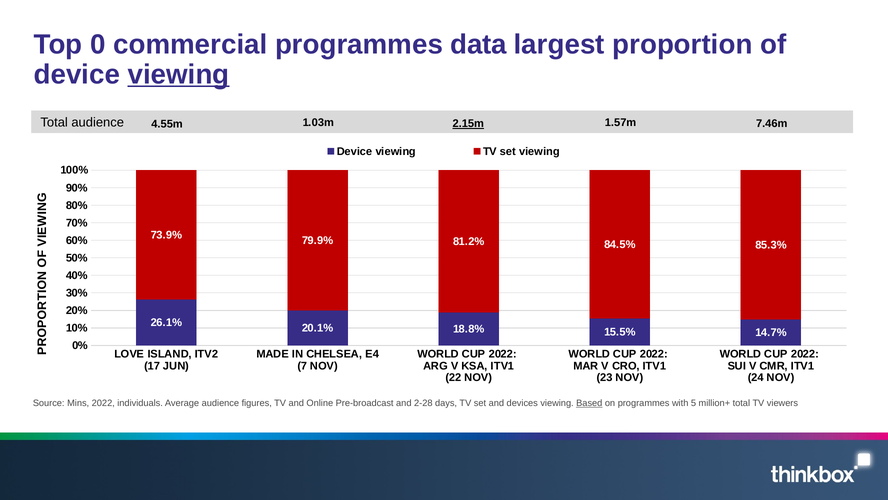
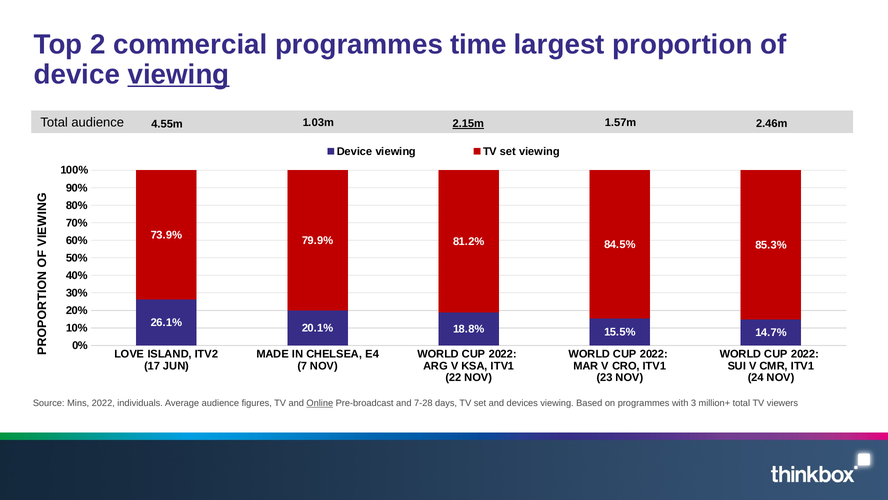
0: 0 -> 2 (98, 44)
data: data -> time (478, 44)
7.46m: 7.46m -> 2.46m (772, 124)
Online underline: none -> present (320, 403)
2-28: 2-28 -> 7-28 (423, 403)
Based underline: present -> none (589, 403)
5: 5 -> 3 (693, 403)
